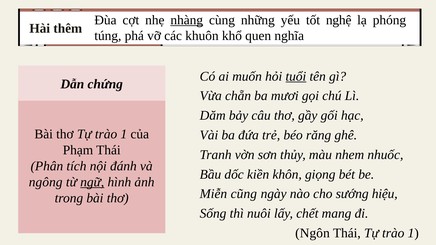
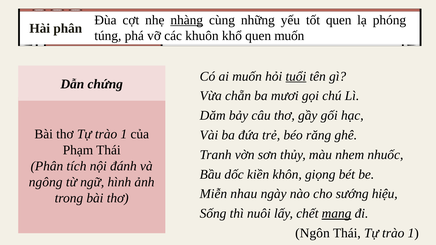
tốt nghệ: nghệ -> quen (339, 20)
Hài thêm: thêm -> phân (68, 28)
quen nghĩa: nghĩa -> muốn (289, 36)
ngữ underline: present -> none (92, 182)
cũng: cũng -> nhau (244, 194)
mang underline: none -> present (337, 214)
